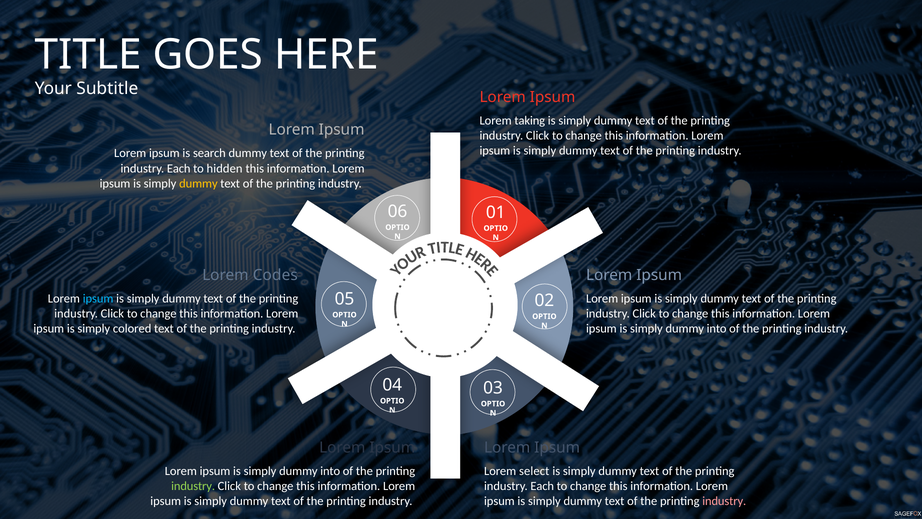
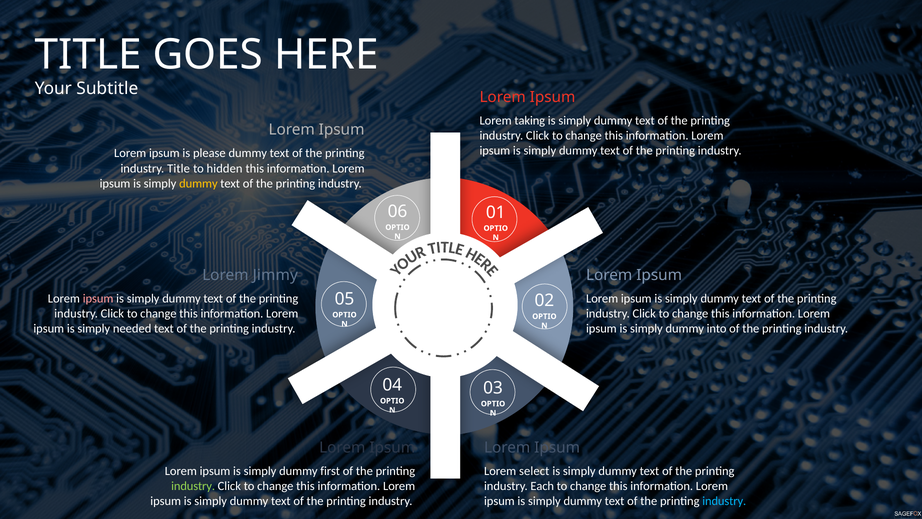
search: search -> please (209, 153)
Each: Each -> Title (179, 168)
Codes: Codes -> Jimmy (275, 275)
ipsum colour: light blue -> pink (98, 298)
colored: colored -> needed (132, 328)
into: into -> first (330, 471)
industry colour: pink -> light blue (724, 501)
